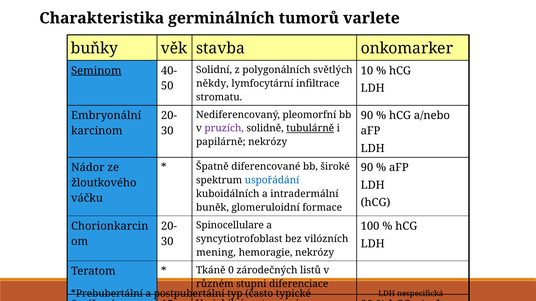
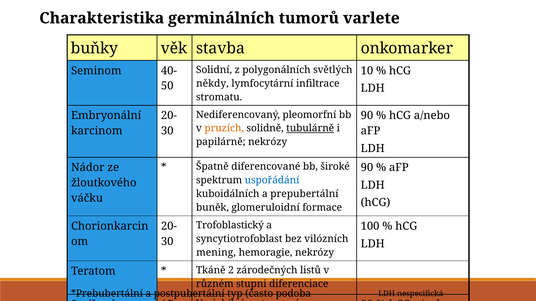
Seminom underline: present -> none (96, 71)
pruzích colour: purple -> orange (224, 129)
intradermální: intradermální -> prepubertální (304, 194)
Spinocellulare: Spinocellulare -> Trofoblastický (230, 226)
0: 0 -> 2 (231, 271)
typické: typické -> podoba (293, 294)
